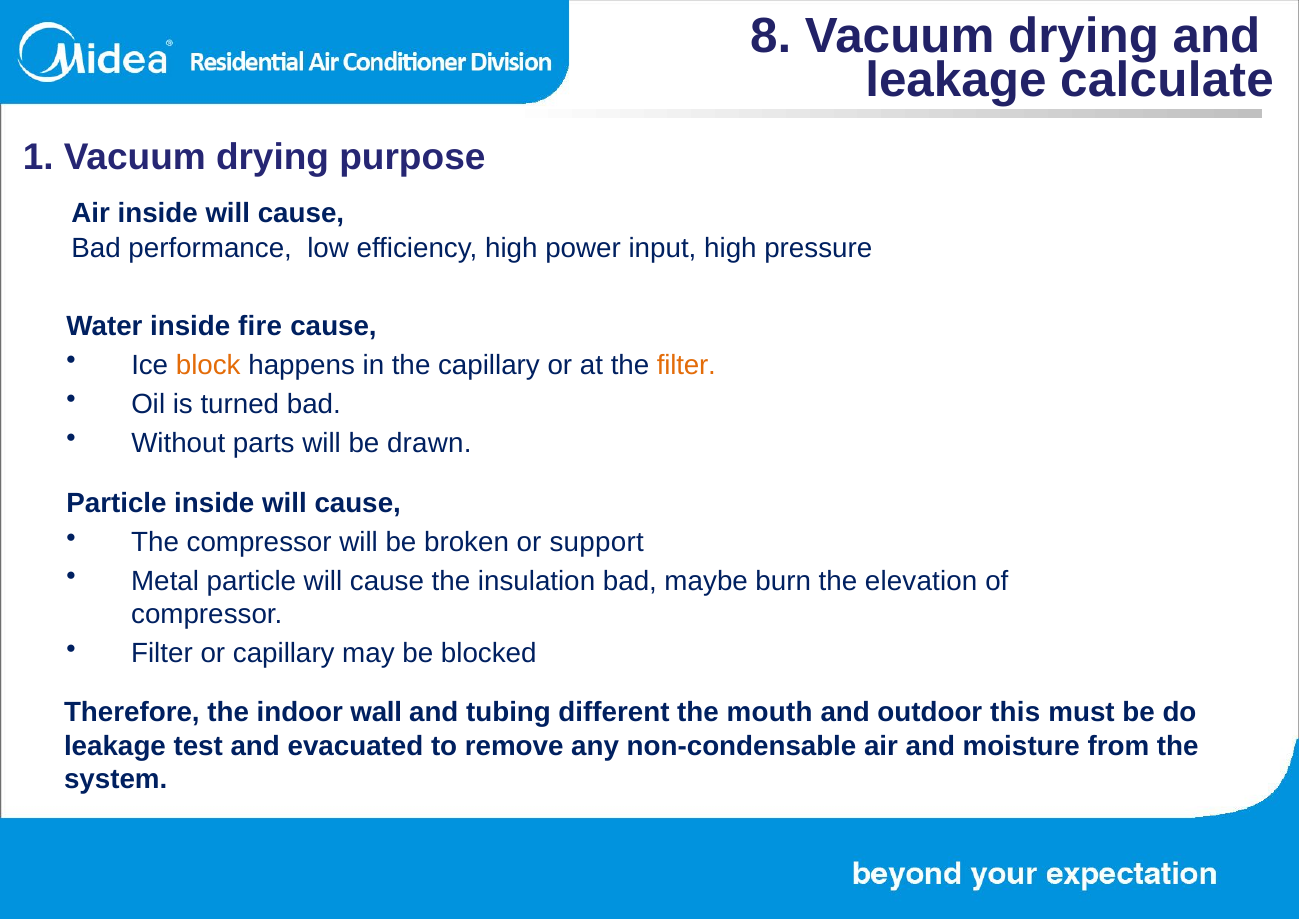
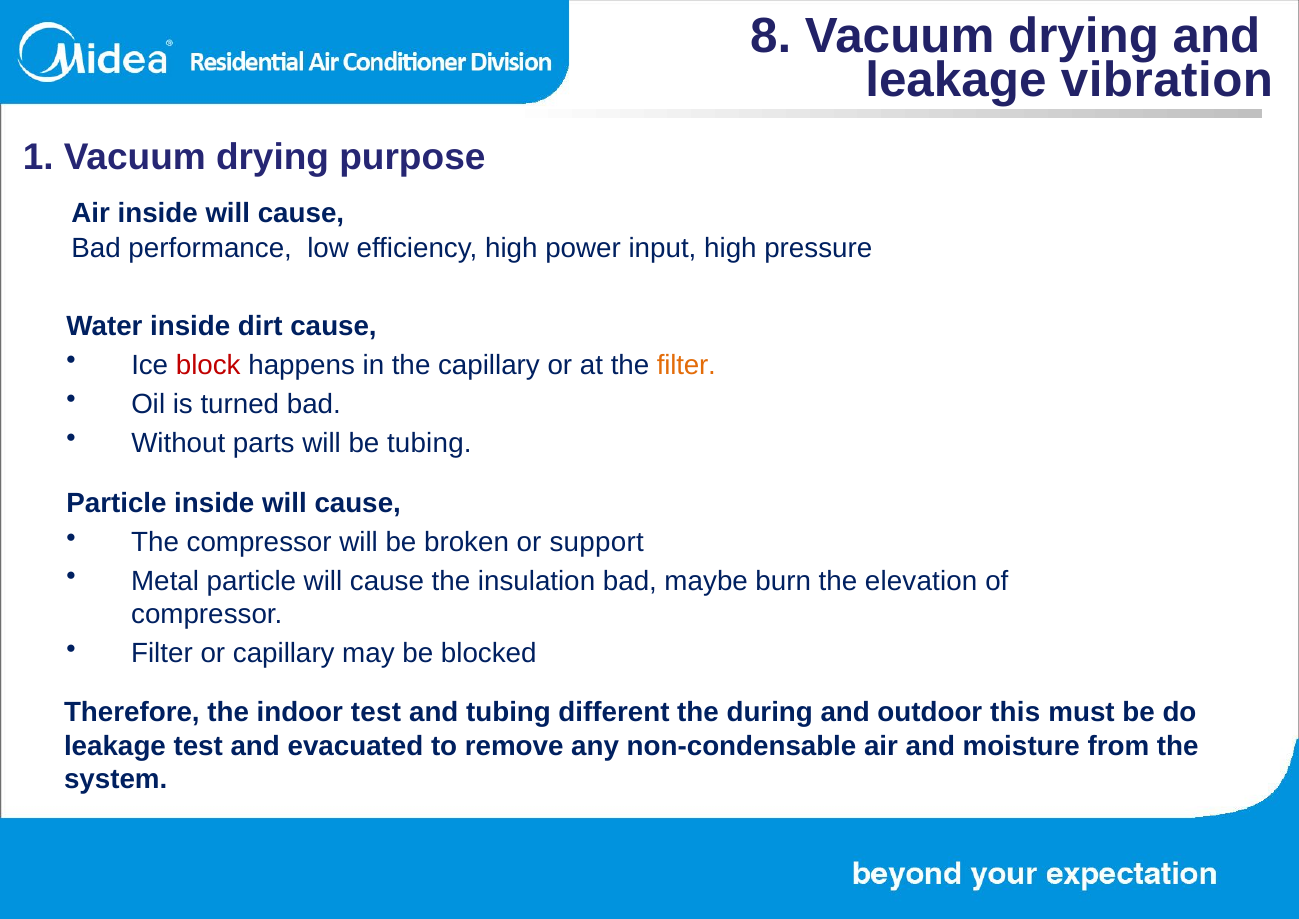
calculate: calculate -> vibration (1167, 80)
fire: fire -> dirt (260, 326)
block colour: orange -> red (208, 365)
be drawn: drawn -> tubing (429, 443)
indoor wall: wall -> test (376, 712)
mouth: mouth -> during (770, 712)
